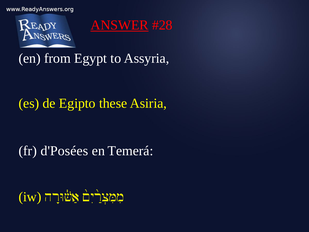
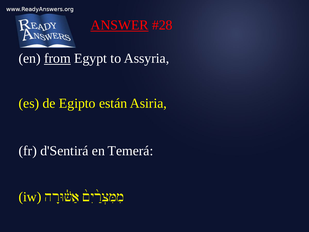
from underline: none -> present (57, 58)
these: these -> están (113, 103)
d'Posées: d'Posées -> d'Sentirá (64, 151)
